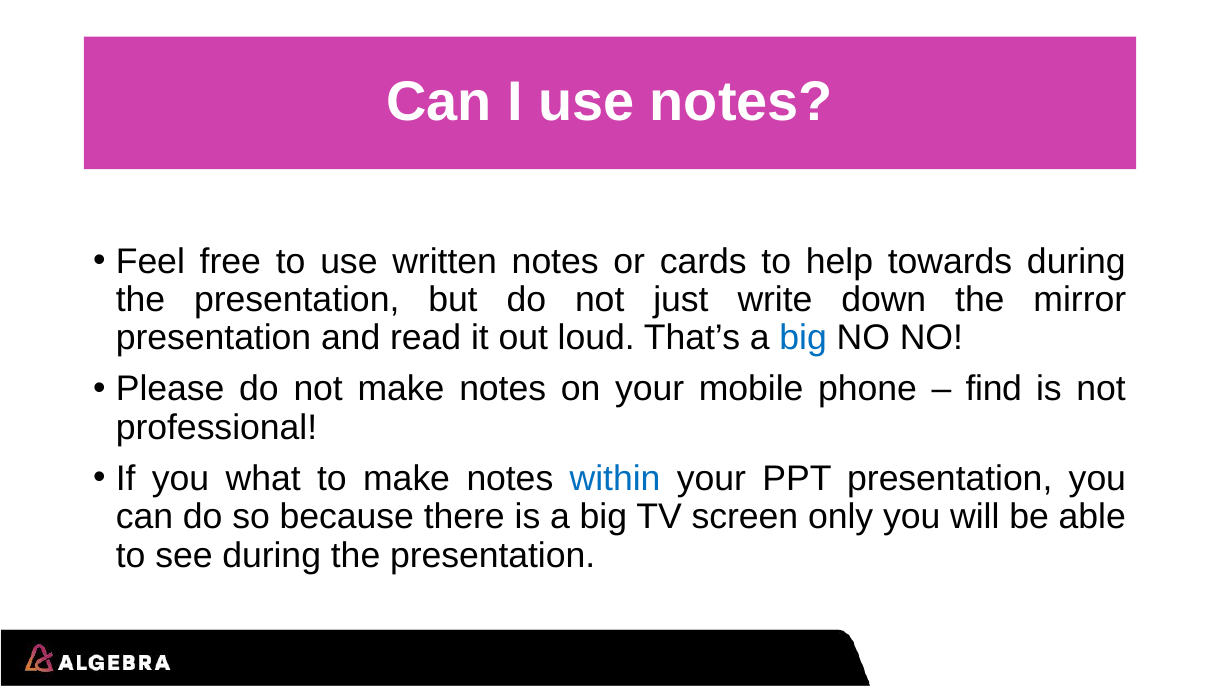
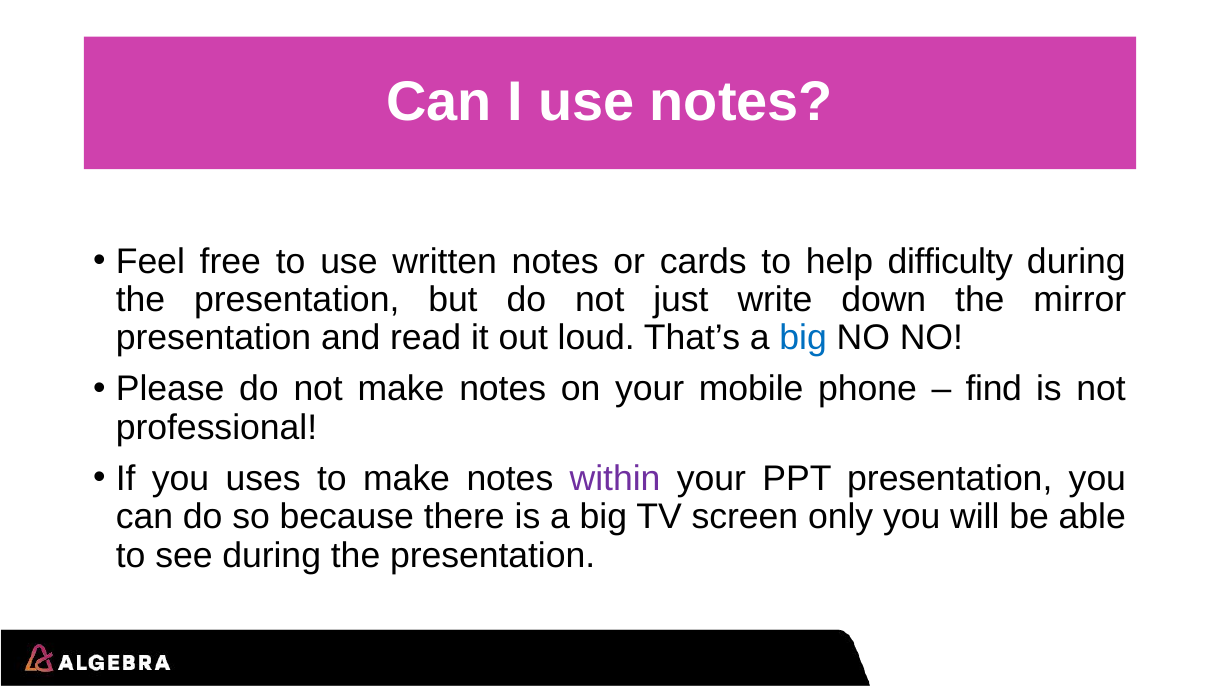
towards: towards -> difficulty (950, 262)
what: what -> uses (263, 479)
within colour: blue -> purple (615, 479)
